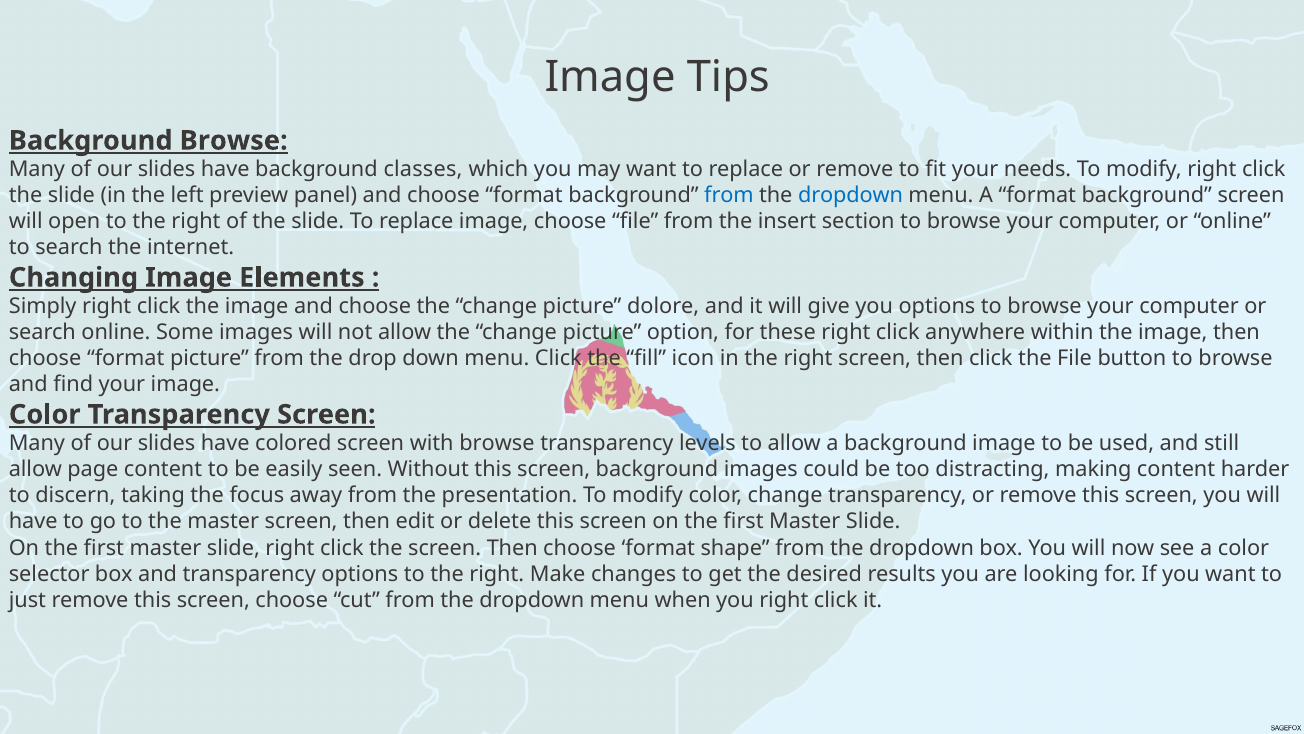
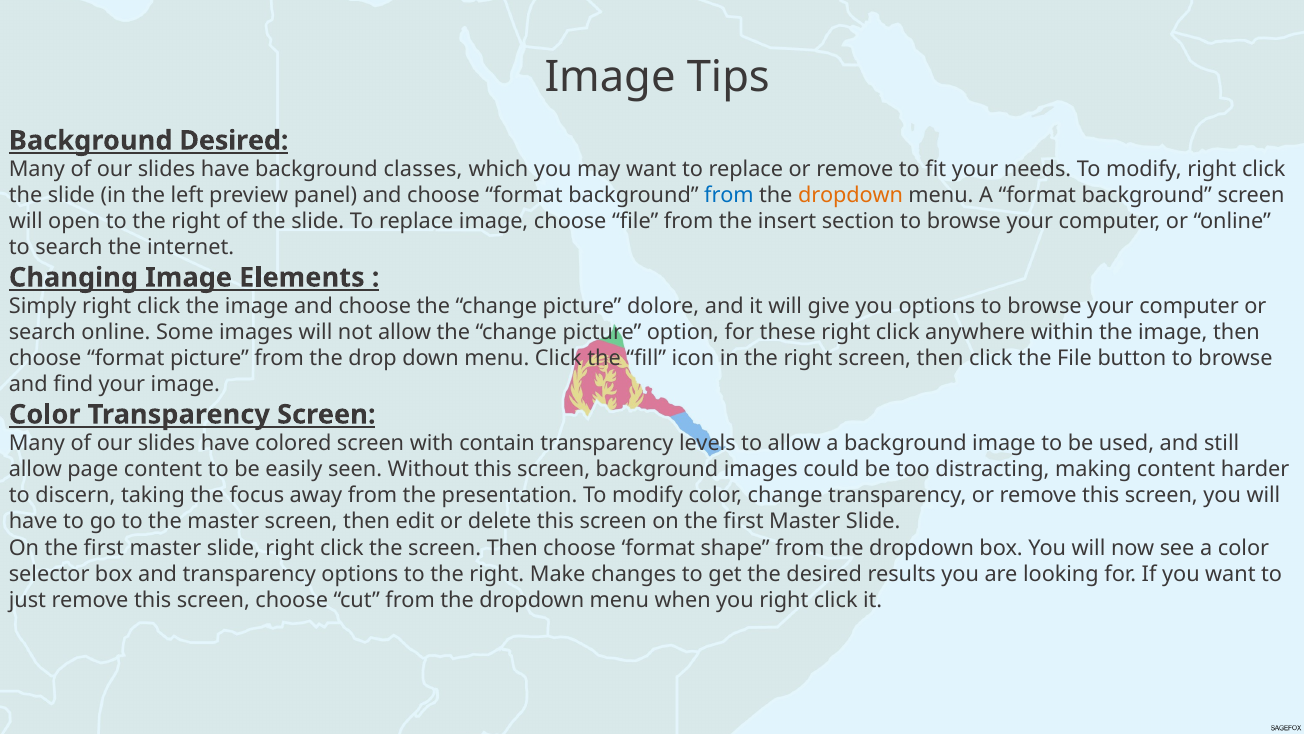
Background Browse: Browse -> Desired (234, 141)
dropdown colour: blue -> orange (851, 196)
with browse: browse -> contain (497, 443)
